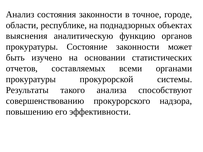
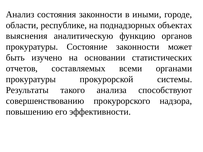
точное: точное -> иными (147, 14)
